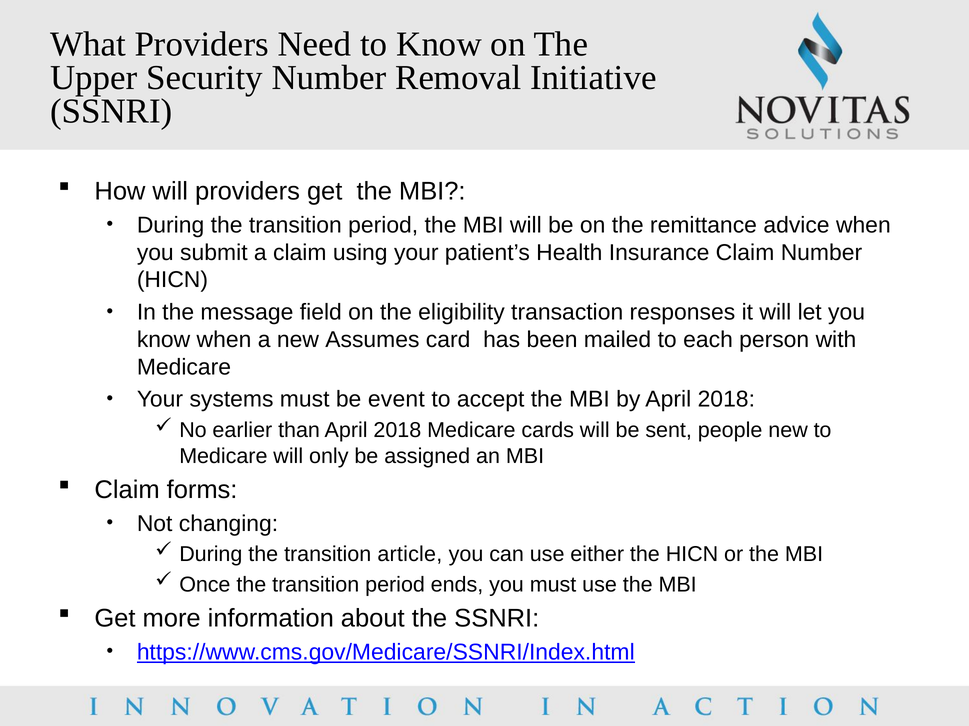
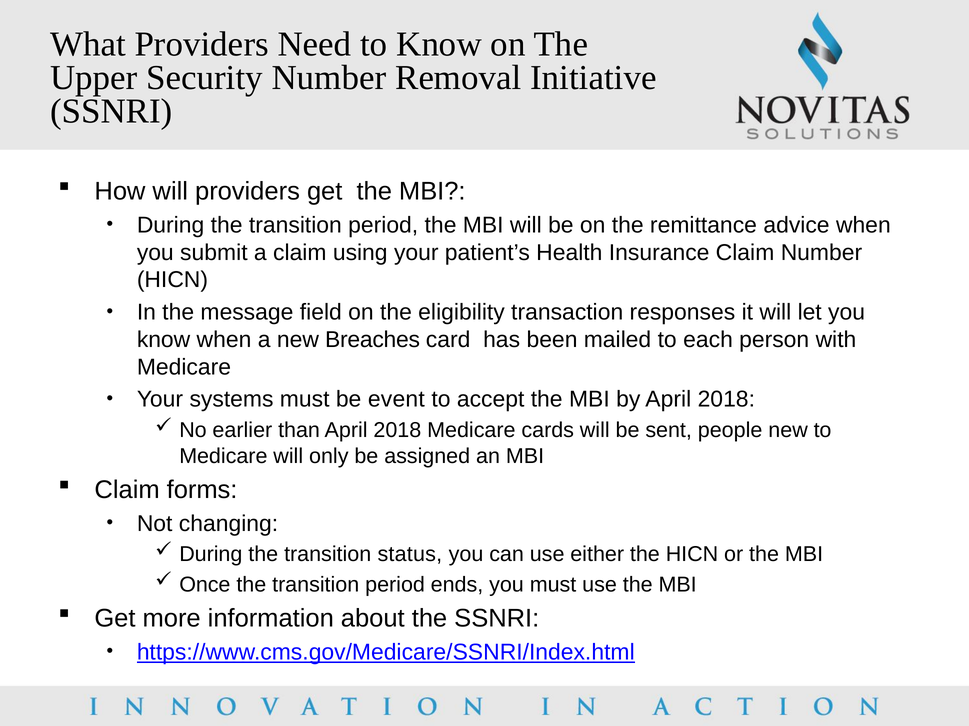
Assumes: Assumes -> Breaches (373, 340)
article: article -> status (410, 555)
